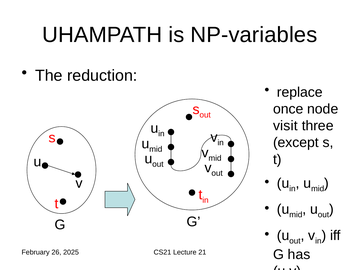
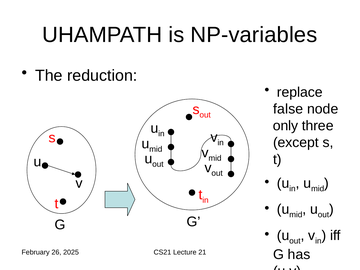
once: once -> false (288, 109)
visit: visit -> only (286, 126)
